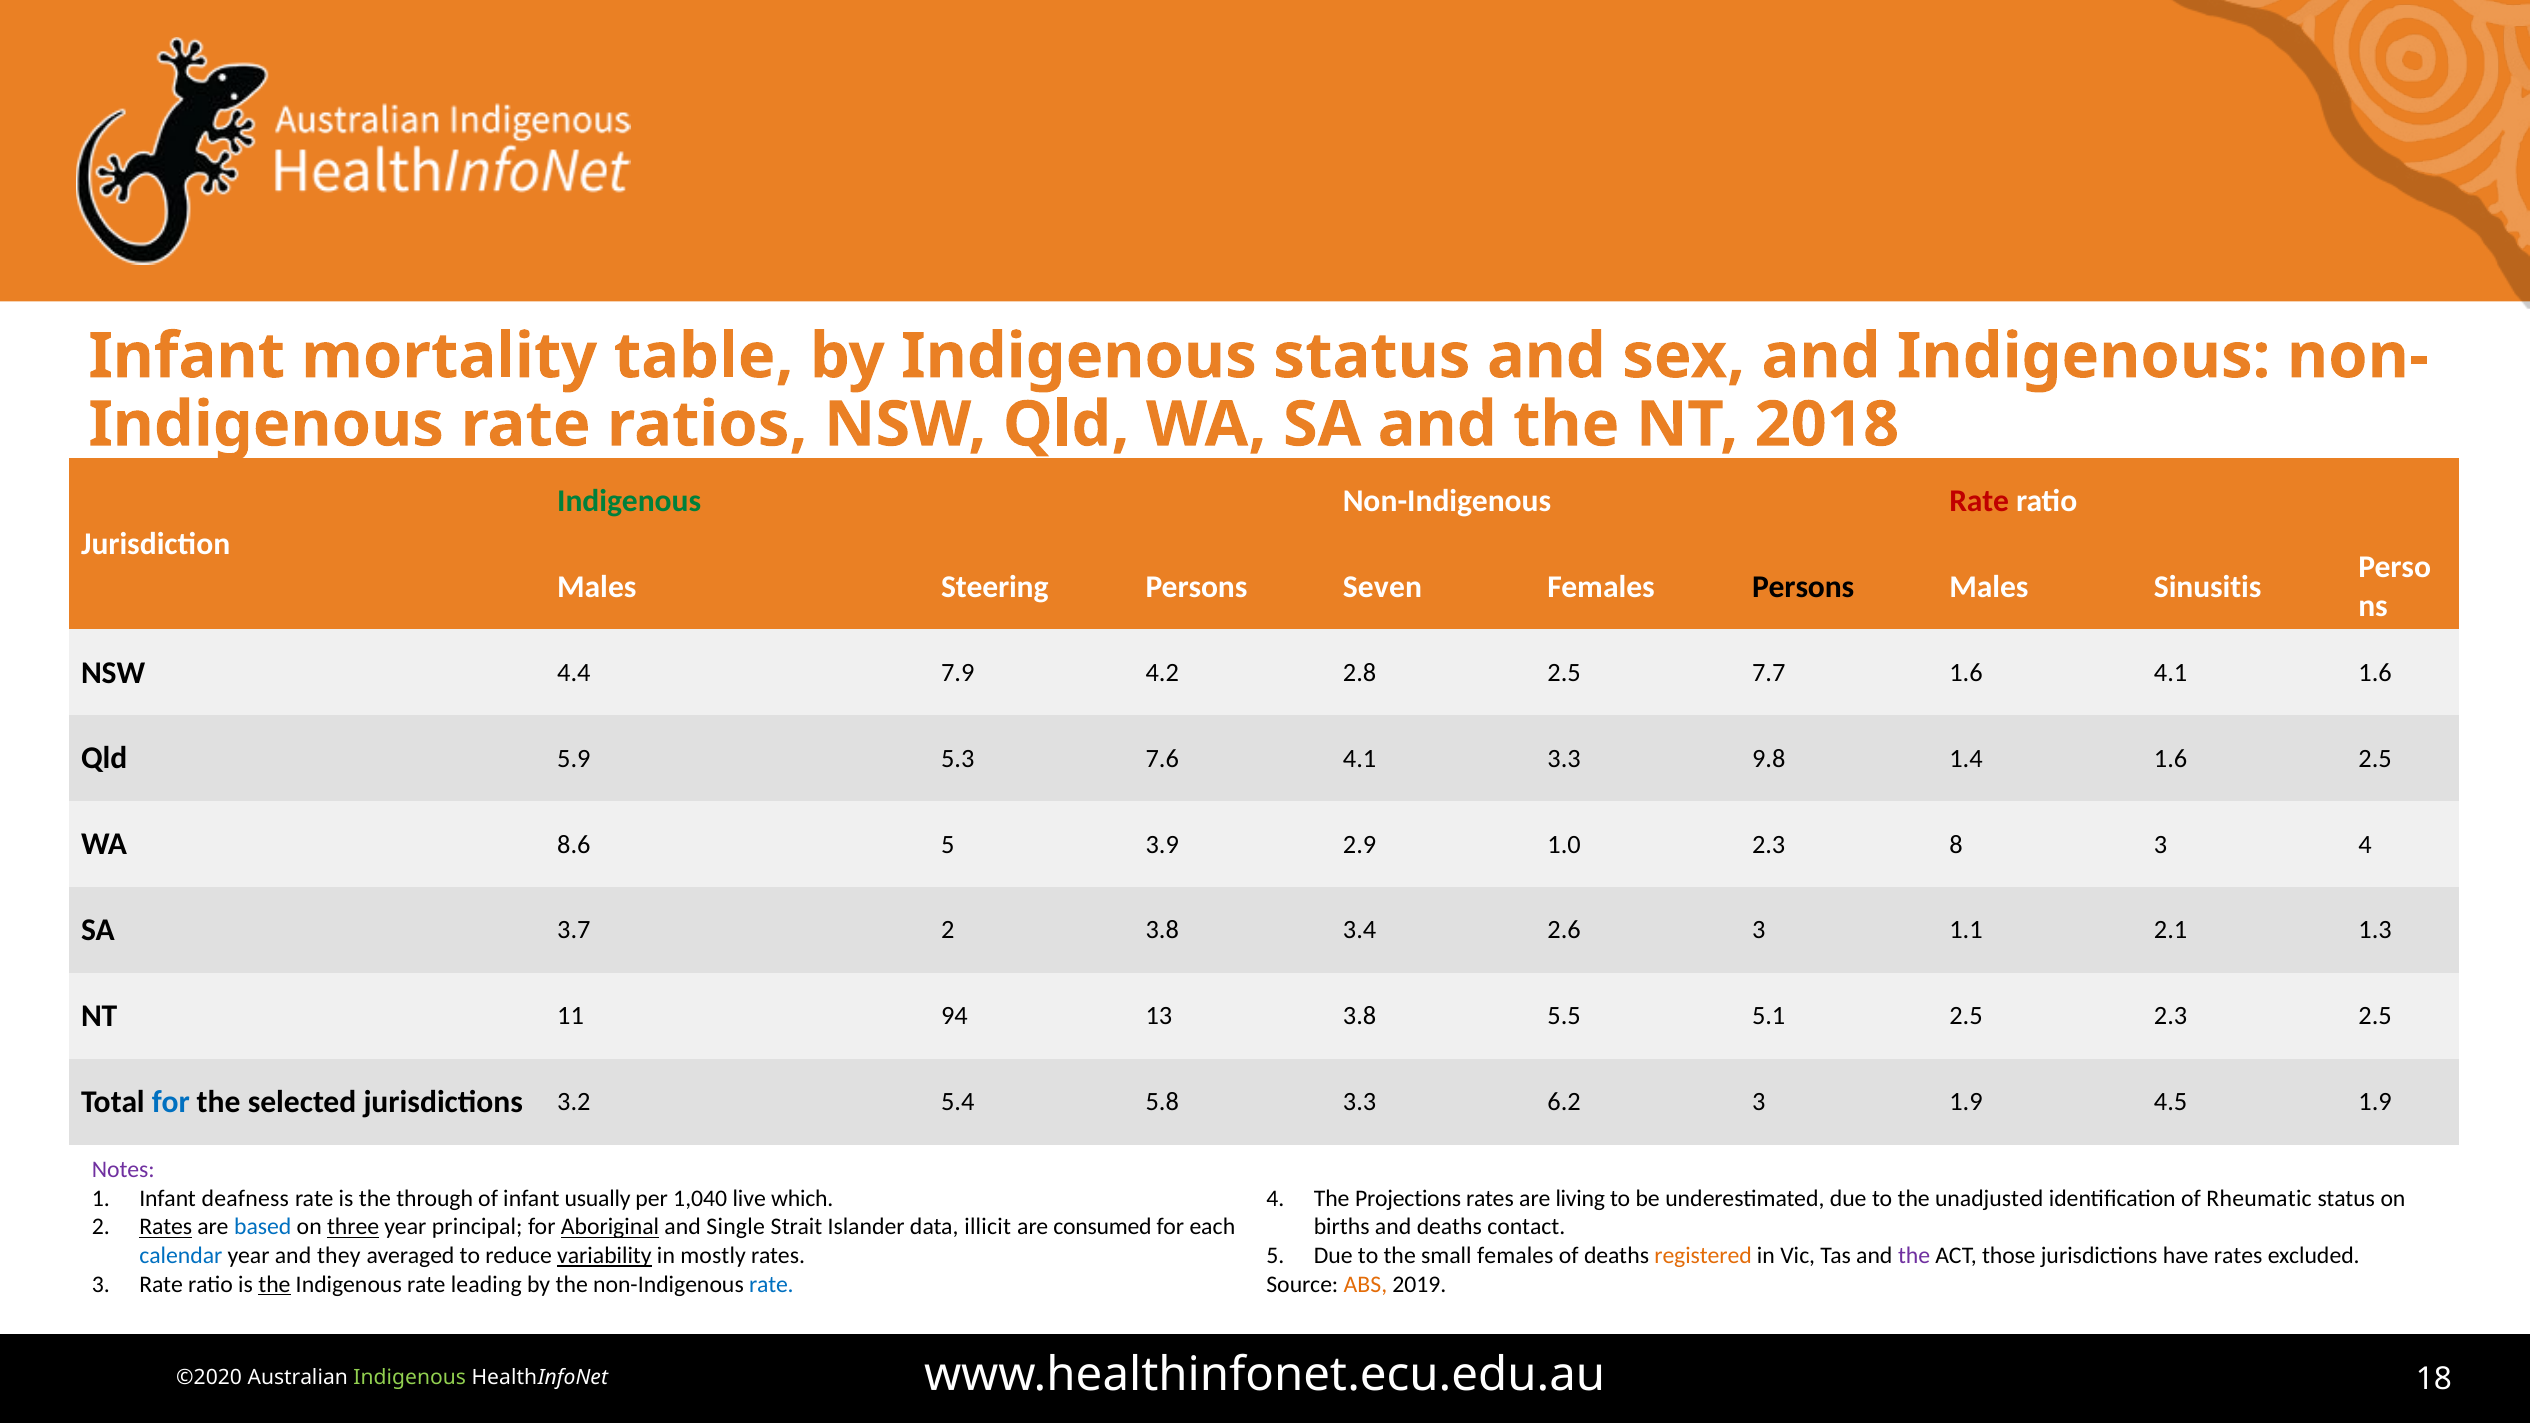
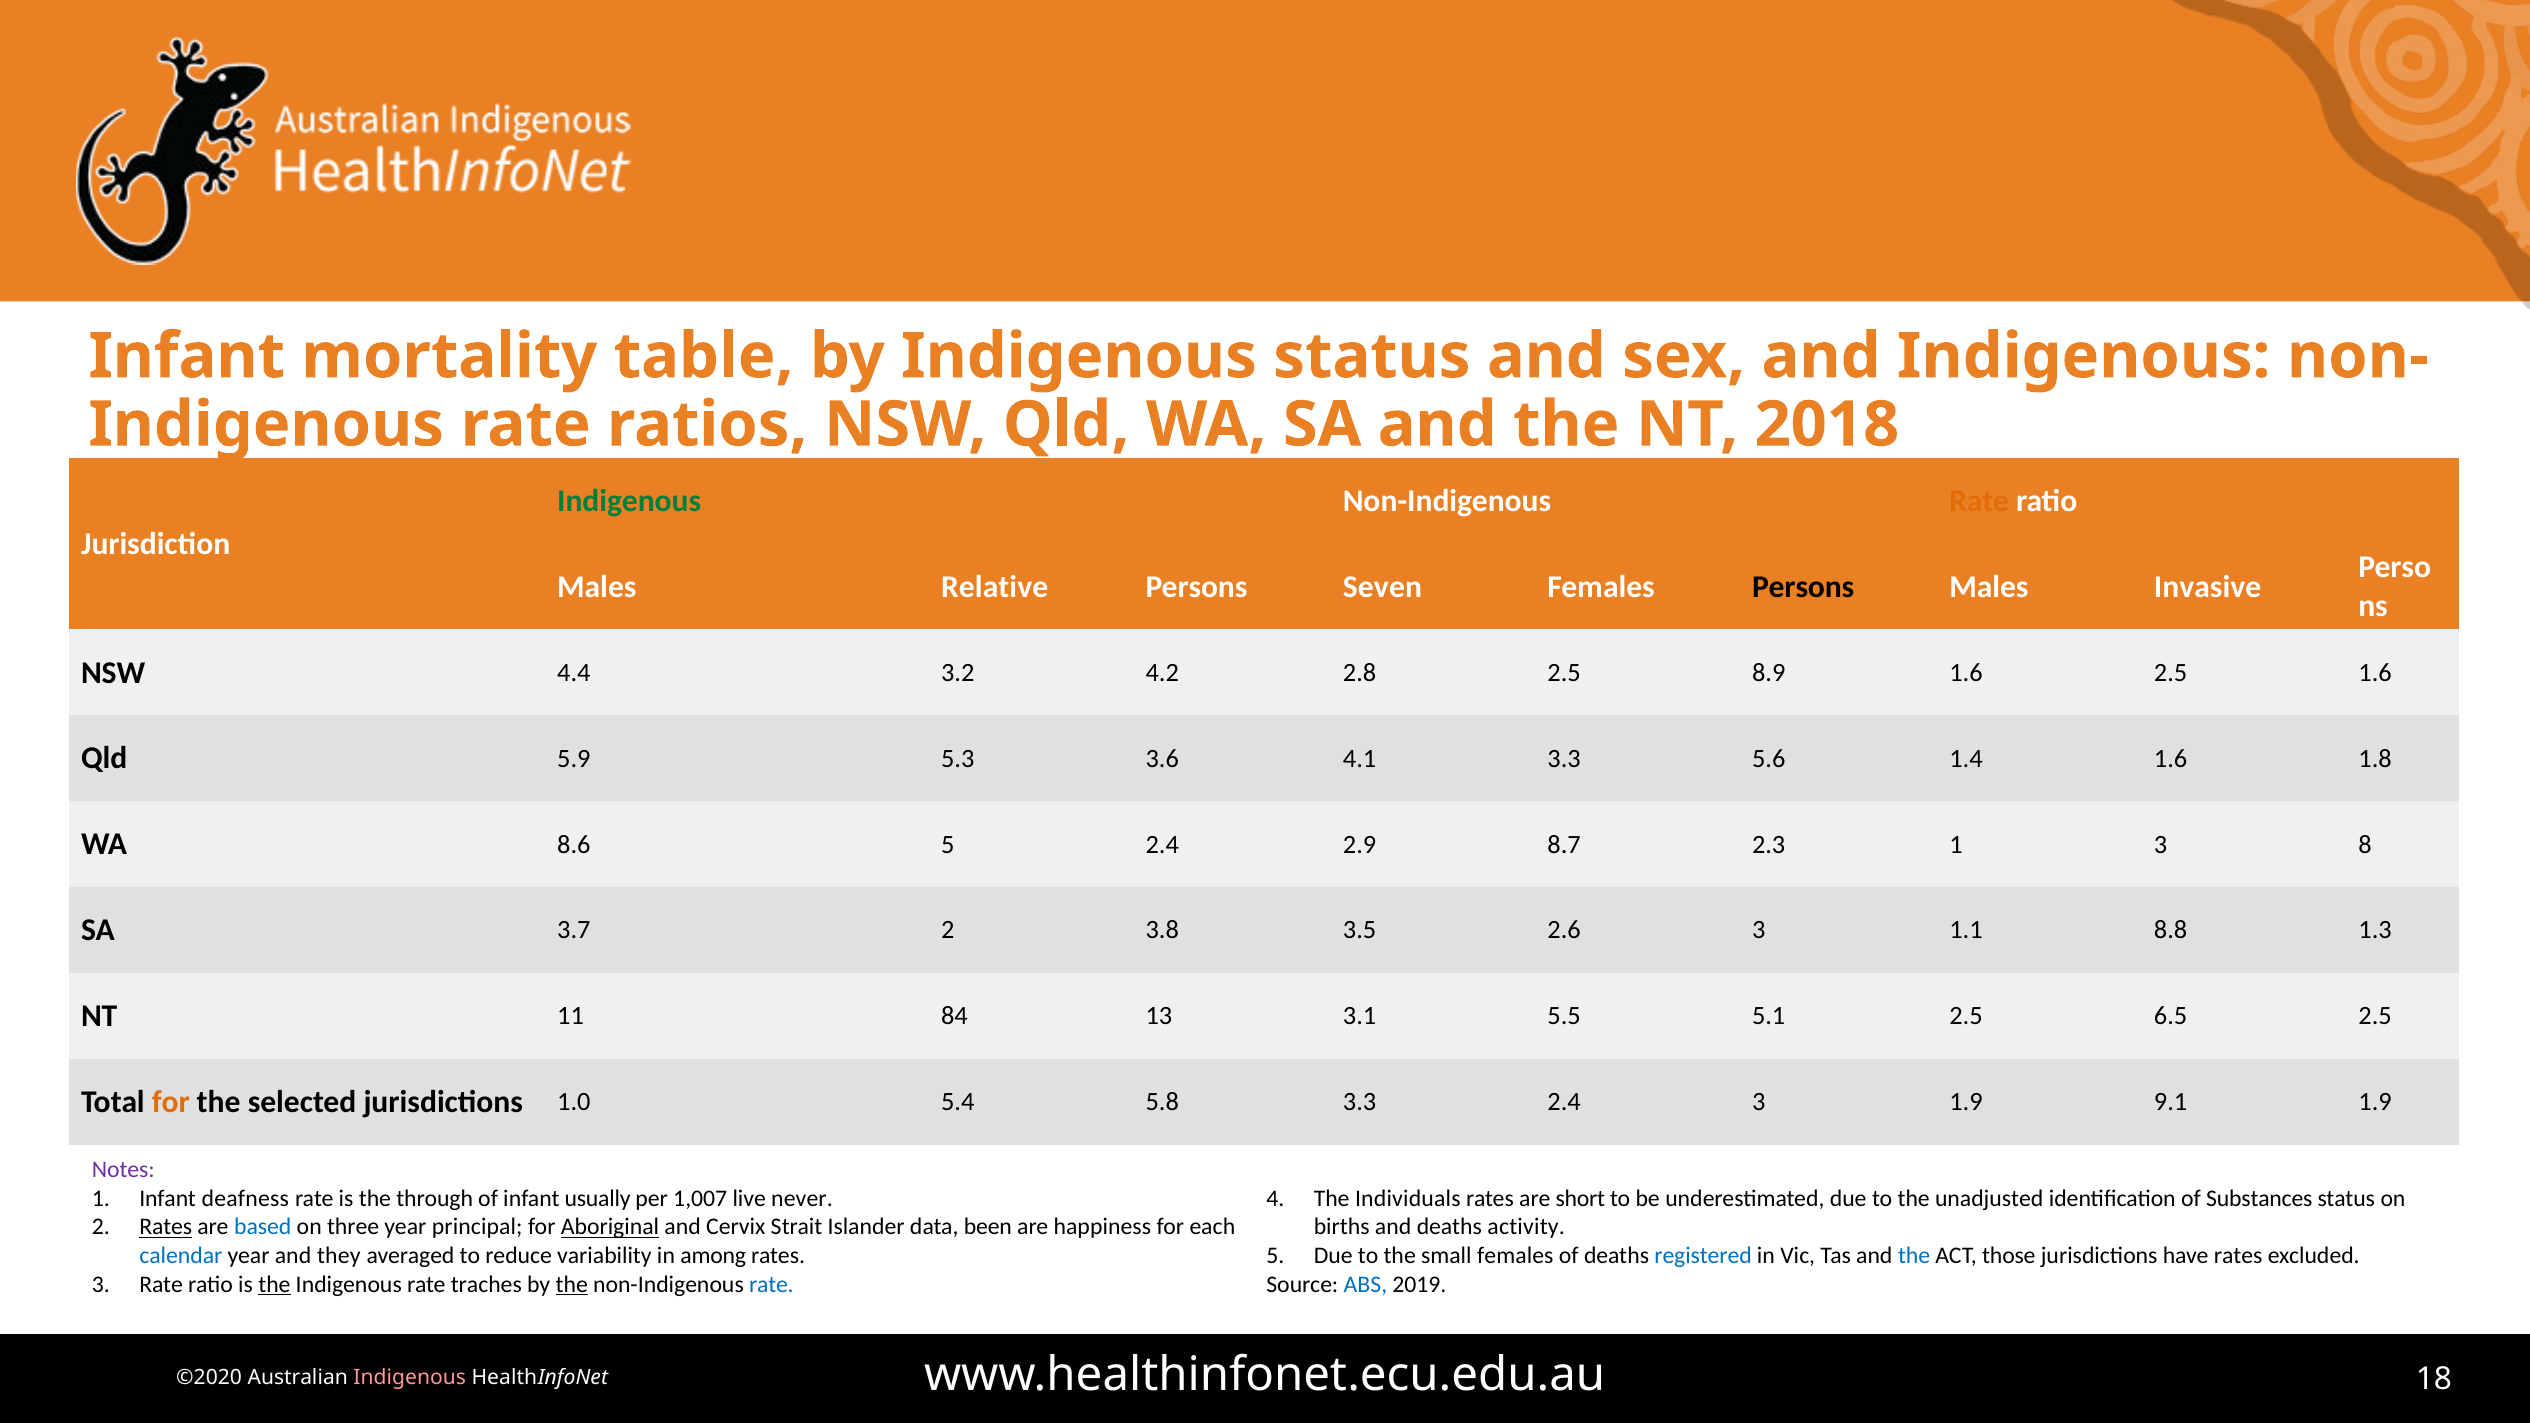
Rate colour: red -> orange (1979, 501)
Steering: Steering -> Relative (995, 587)
Sinusitis: Sinusitis -> Invasive (2208, 587)
7.9: 7.9 -> 3.2 (958, 673)
7.7: 7.7 -> 8.9 (1769, 673)
1.6 4.1: 4.1 -> 2.5 (2171, 673)
7.6: 7.6 -> 3.6 (1162, 759)
9.8: 9.8 -> 5.6 (1769, 759)
1.6 2.5: 2.5 -> 1.8 (2375, 759)
5 3.9: 3.9 -> 2.4 (1162, 844)
1.0: 1.0 -> 8.7 (1564, 844)
2.3 8: 8 -> 1 (1956, 844)
3 4: 4 -> 8 (2365, 844)
3.4: 3.4 -> 3.5 (1360, 930)
2.1: 2.1 -> 8.8 (2171, 930)
94: 94 -> 84 (954, 1016)
13 3.8: 3.8 -> 3.1 (1360, 1016)
2.5 2.3: 2.3 -> 6.5 (2171, 1016)
for colour: blue -> orange (171, 1102)
3.2: 3.2 -> 1.0 (574, 1102)
3.3 6.2: 6.2 -> 2.4 (1564, 1102)
4.5: 4.5 -> 9.1 (2171, 1102)
1,040: 1,040 -> 1,007 (700, 1199)
which: which -> never (802, 1199)
Projections: Projections -> Individuals (1408, 1199)
living: living -> short (1580, 1199)
Rheumatic: Rheumatic -> Substances (2259, 1199)
three underline: present -> none (353, 1227)
Single: Single -> Cervix (736, 1227)
illicit: illicit -> been (988, 1227)
consumed: consumed -> happiness (1102, 1227)
contact: contact -> activity (1526, 1227)
variability underline: present -> none (604, 1256)
mostly: mostly -> among (713, 1256)
registered colour: orange -> blue (1703, 1256)
the colour: purple -> blue (1914, 1256)
leading: leading -> traches (486, 1284)
the underline: none -> present (572, 1284)
ABS colour: orange -> blue (1365, 1284)
Indigenous colour: light green -> pink (410, 1377)
